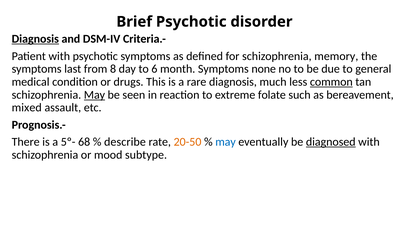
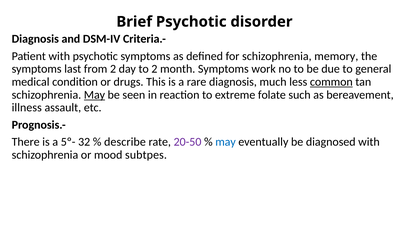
Diagnosis underline: present -> none (35, 39)
from 8: 8 -> 2 (113, 69)
to 6: 6 -> 2 (154, 69)
none: none -> work (264, 69)
mixed: mixed -> illness (27, 108)
68: 68 -> 32 (84, 142)
20-50 colour: orange -> purple (187, 142)
diagnosed underline: present -> none (331, 142)
subtype: subtype -> subtpes (146, 155)
